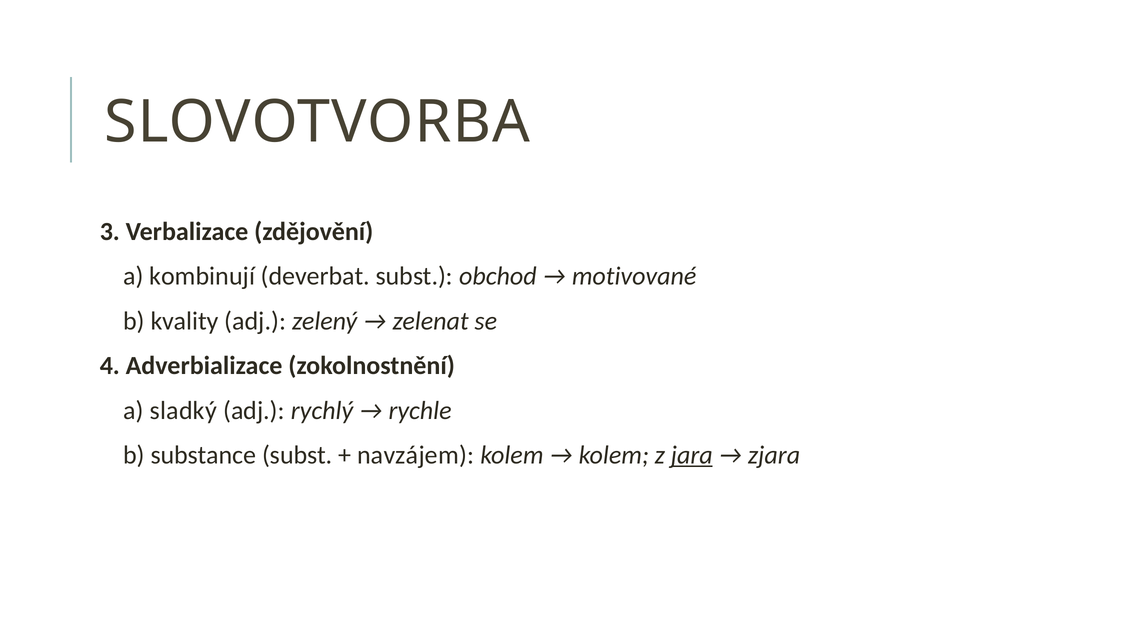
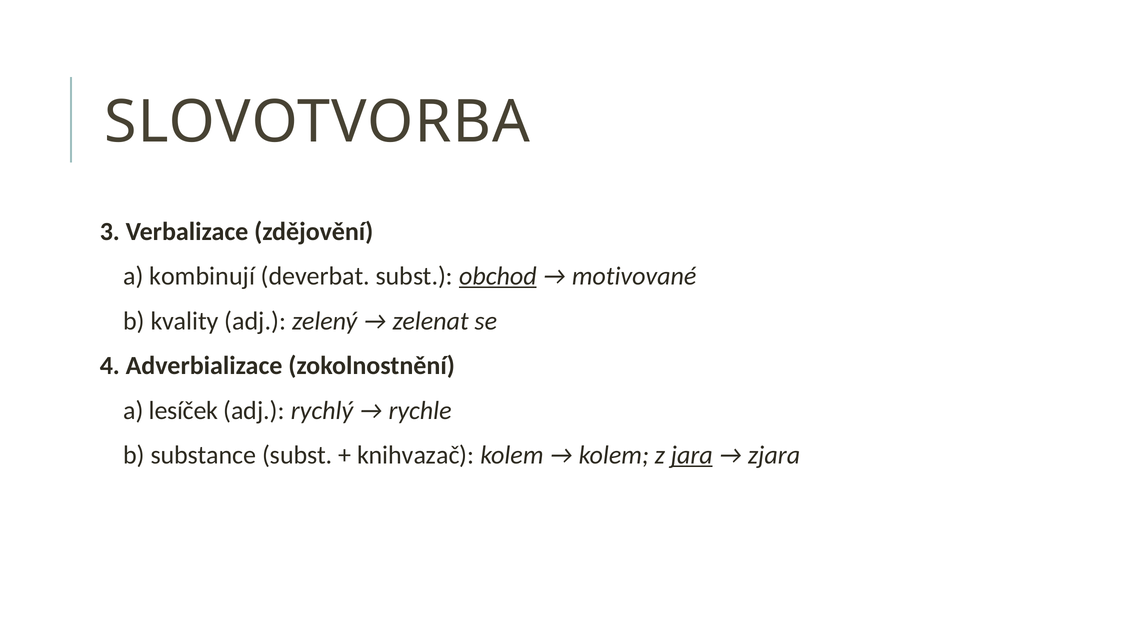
obchod underline: none -> present (498, 276)
sladký: sladký -> lesíček (183, 410)
navzájem: navzájem -> knihvazač (416, 455)
